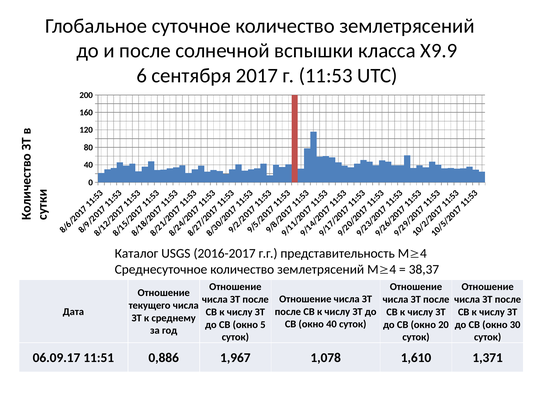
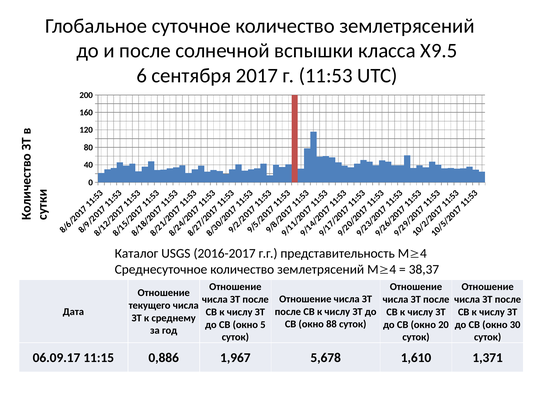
Х9.9: Х9.9 -> Х9.5 (439, 51)
окно 40: 40 -> 88 (331, 325)
11:51: 11:51 -> 11:15 (99, 358)
1,078: 1,078 -> 5,678 (326, 358)
